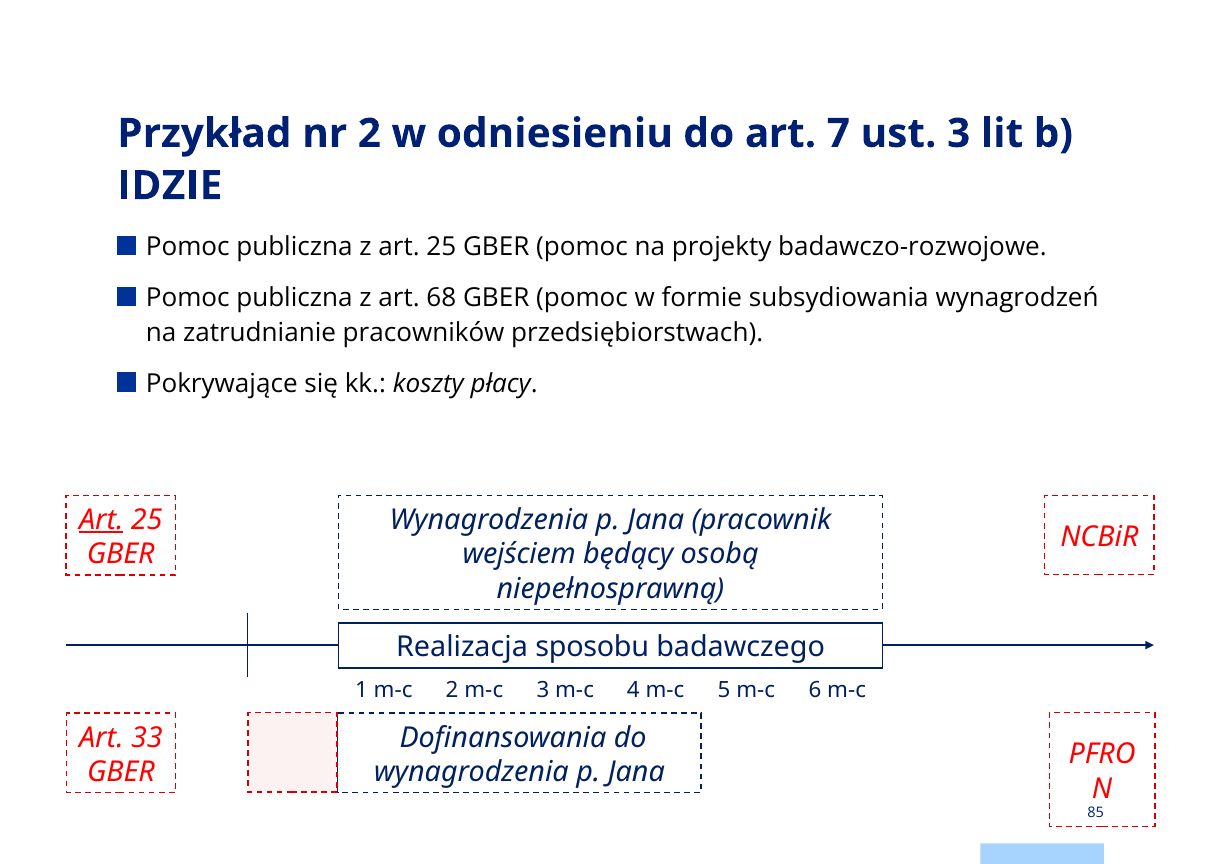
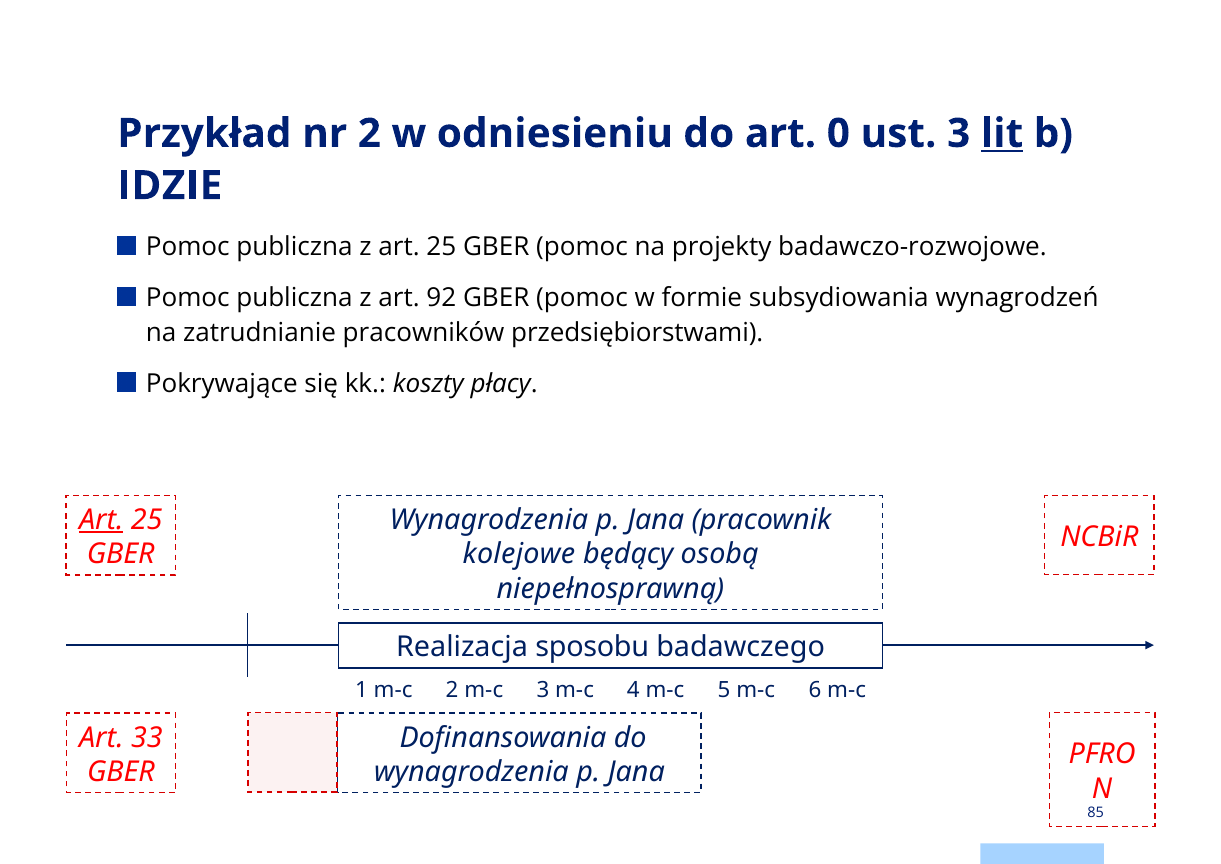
7: 7 -> 0 (838, 133)
lit underline: none -> present (1002, 133)
68: 68 -> 92 (441, 298)
przedsiębiorstwach: przedsiębiorstwach -> przedsiębiorstwami (637, 333)
wejściem: wejściem -> kolejowe (519, 554)
